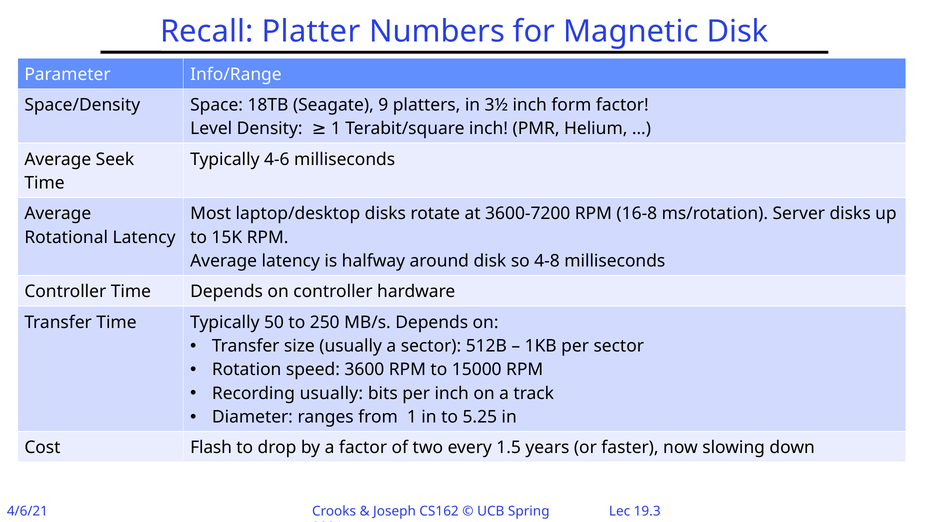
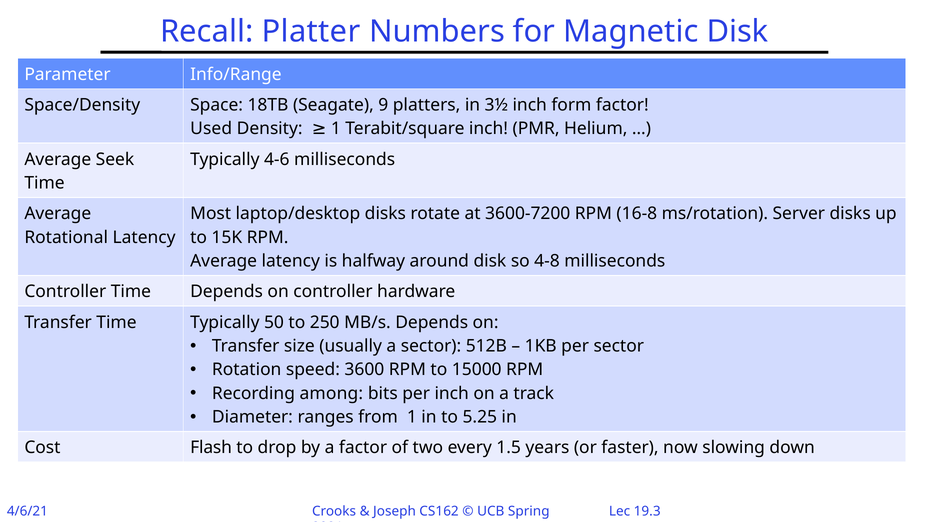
Level: Level -> Used (211, 129)
Recording usually: usually -> among (331, 394)
